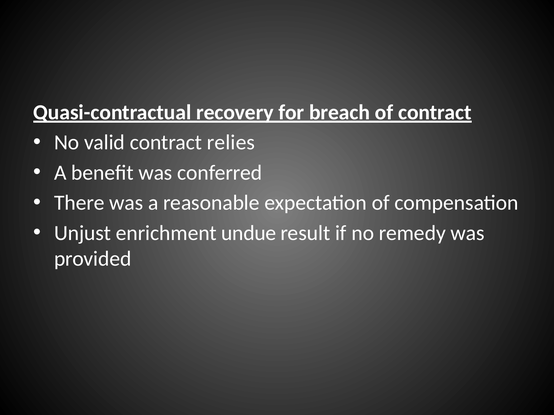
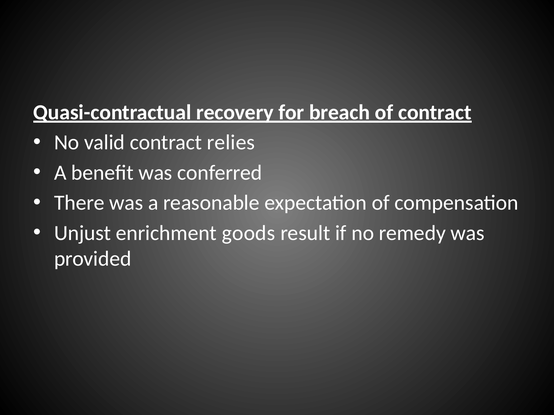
undue: undue -> goods (249, 233)
